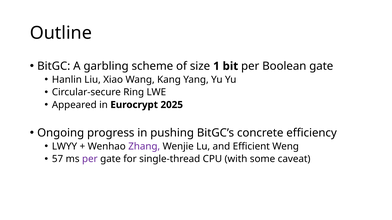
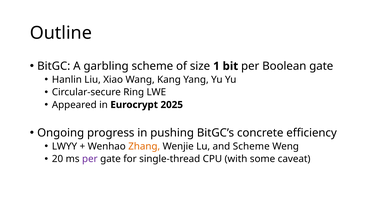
Zhang colour: purple -> orange (144, 147)
and Efficient: Efficient -> Scheme (251, 147)
57: 57 -> 20 (58, 159)
